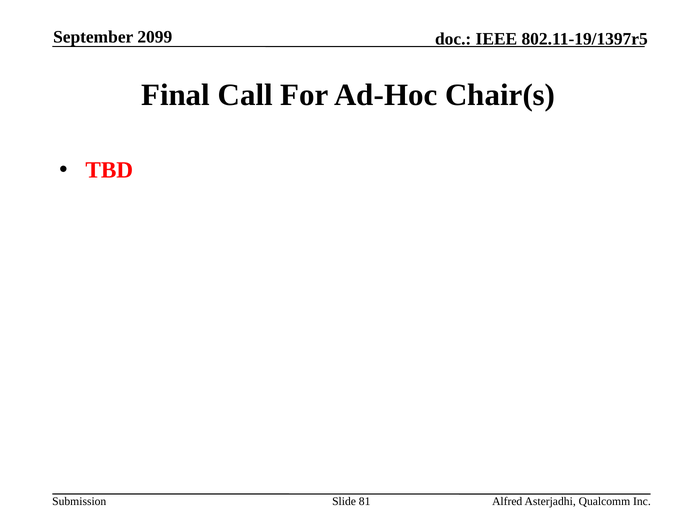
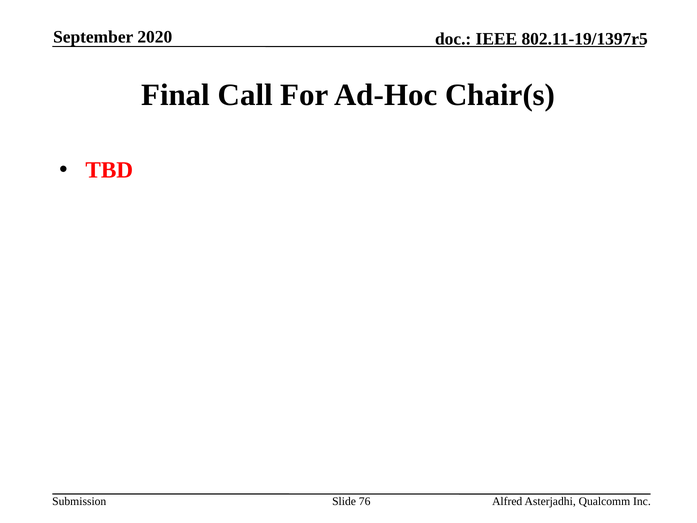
2099: 2099 -> 2020 (155, 37)
81: 81 -> 76 (365, 501)
